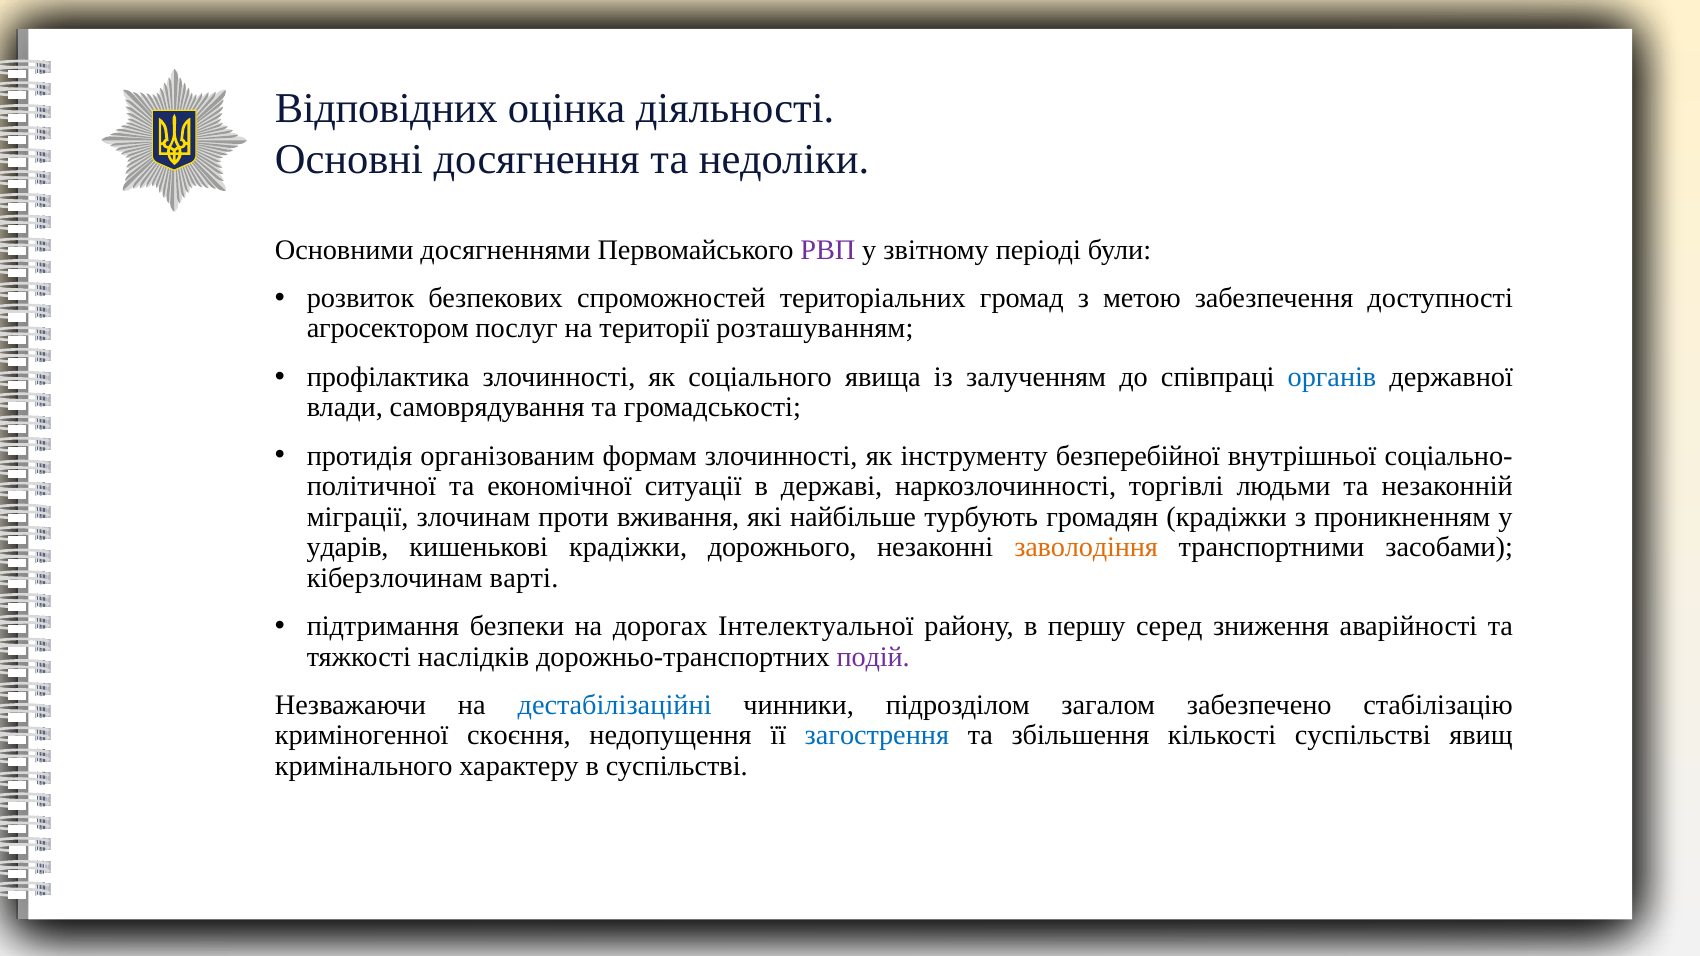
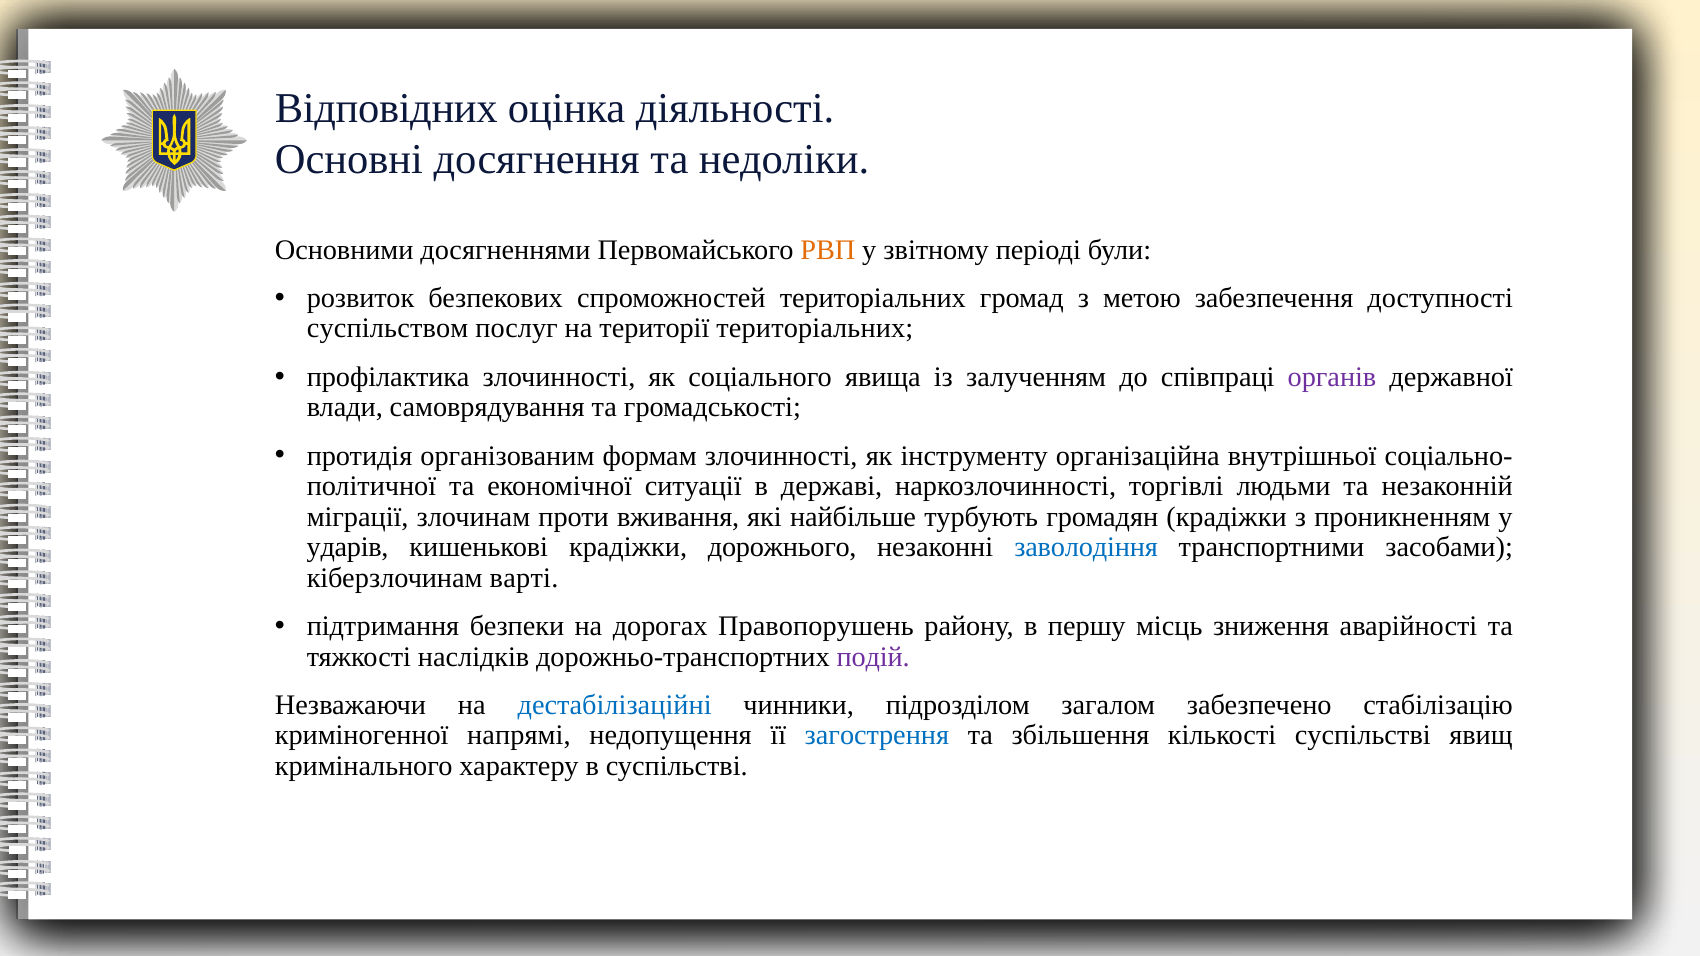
РВП colour: purple -> orange (828, 250)
агросектором: агросектором -> суспільством (388, 329)
території розташуванням: розташуванням -> територіальних (815, 329)
органів colour: blue -> purple (1332, 377)
безперебійної: безперебійної -> організаційна (1138, 456)
заволодіння colour: orange -> blue (1086, 548)
Інтелектуальної: Інтелектуальної -> Правопорушень (816, 626)
серед: серед -> місць (1169, 626)
скоєння: скоєння -> напрямі (519, 736)
